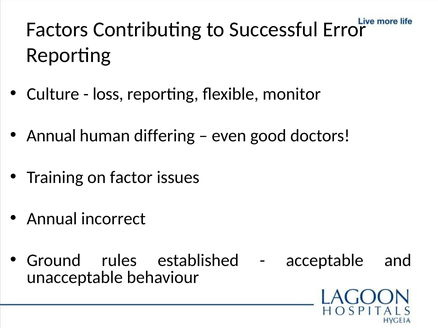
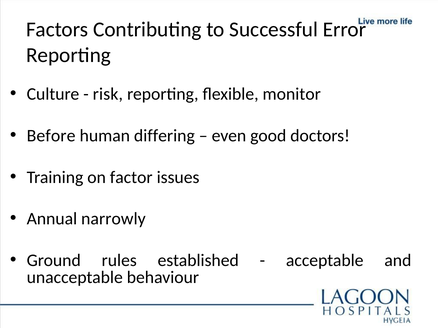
loss: loss -> risk (108, 94)
Annual: Annual -> Before (51, 136)
incorrect: incorrect -> narrowly (113, 219)
